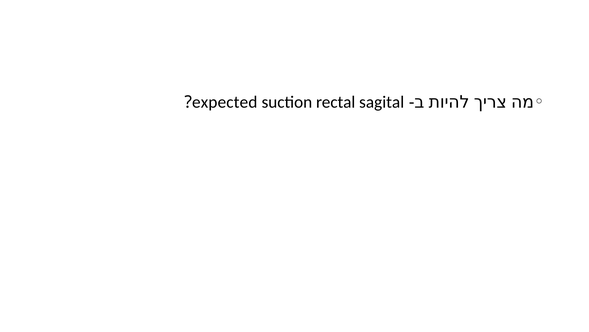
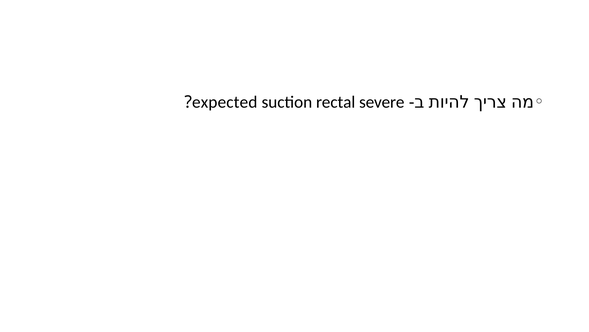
sagital: sagital -> severe (382, 102)
